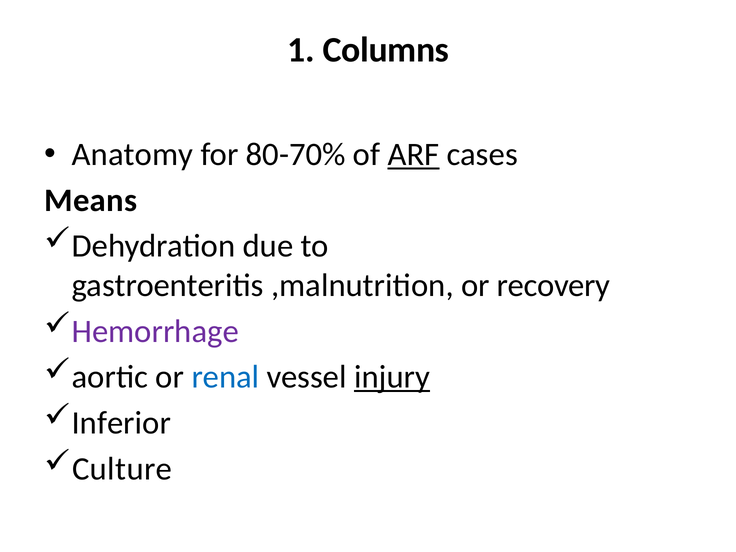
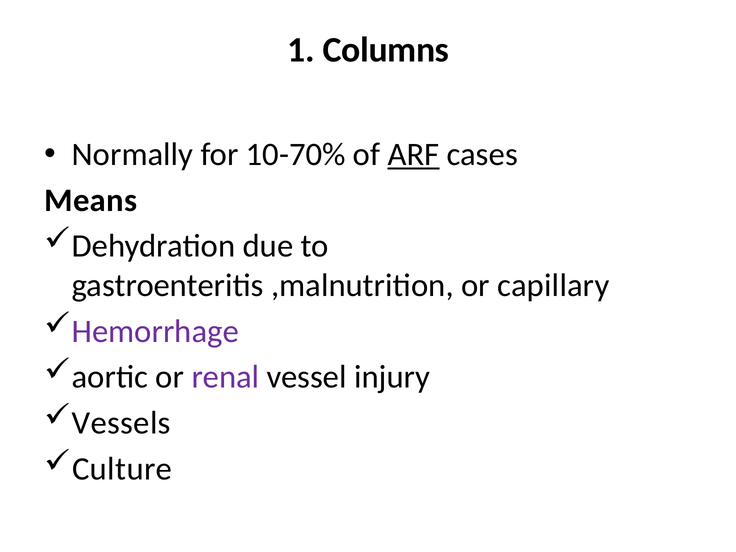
Anatomy: Anatomy -> Normally (132, 154)
80-70%: 80-70% -> 10-70% (296, 154)
recovery: recovery -> capillary (553, 285)
renal colour: blue -> purple (225, 377)
injury underline: present -> none (392, 377)
Inferior: Inferior -> Vessels (121, 423)
